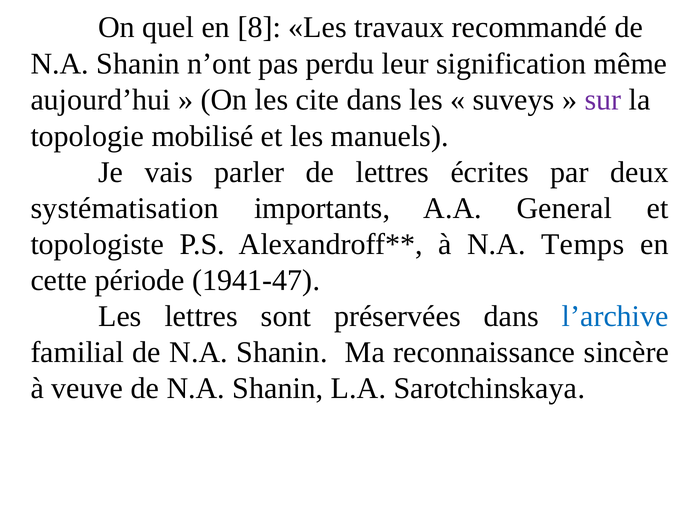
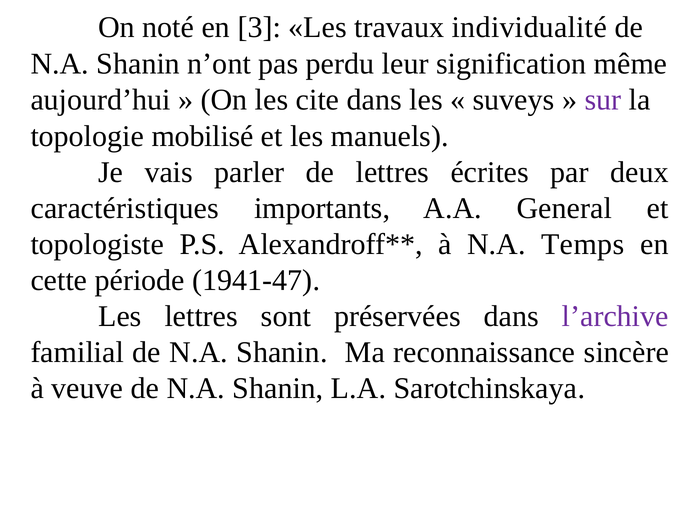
quel: quel -> noté (168, 27)
8: 8 -> 3 (259, 27)
recommandé: recommandé -> individualité (529, 27)
systématisation: systématisation -> caractéristiques (125, 208)
l’archive colour: blue -> purple (615, 316)
